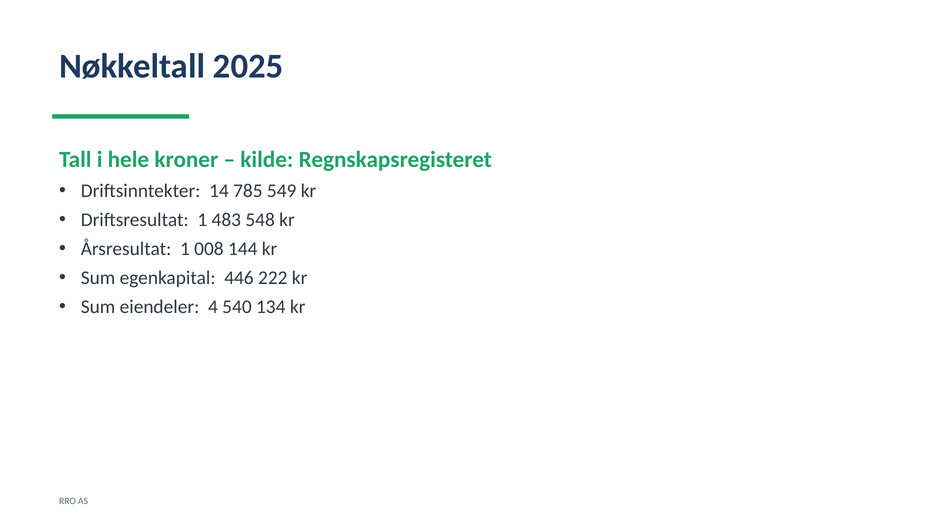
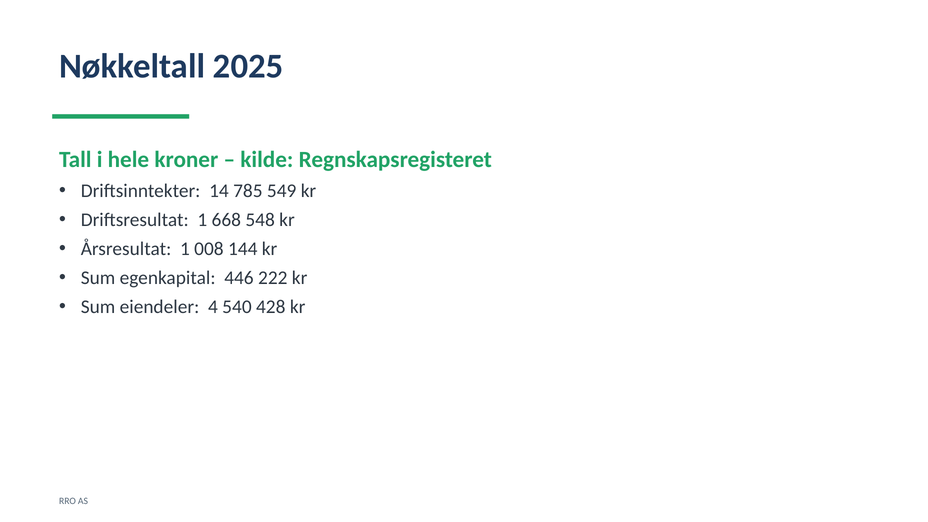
483: 483 -> 668 (226, 220)
134: 134 -> 428 (271, 307)
